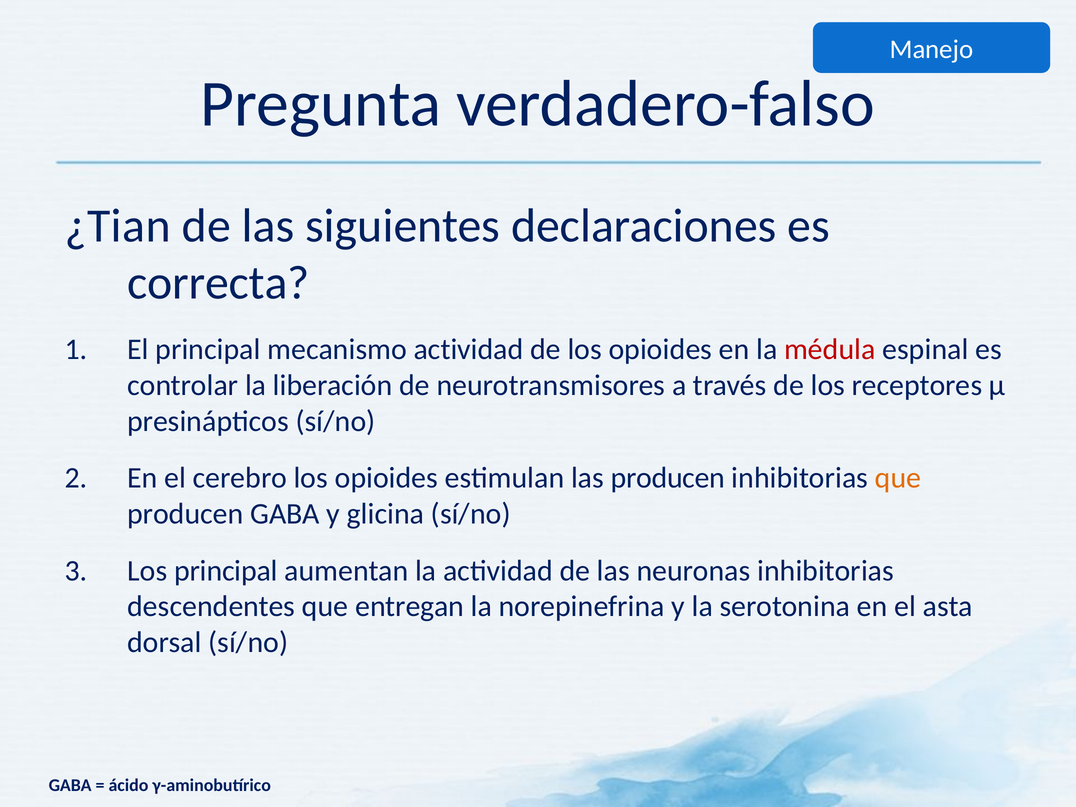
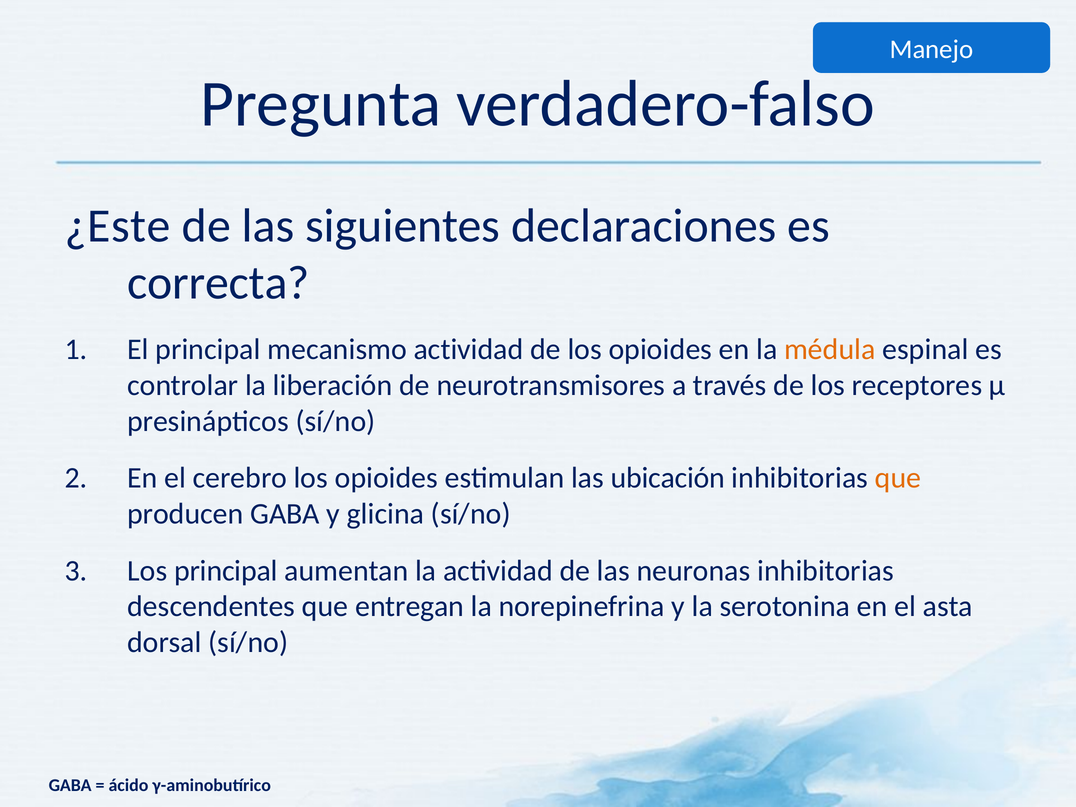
¿Tian: ¿Tian -> ¿Este (118, 226)
médula colour: red -> orange (830, 349)
las producen: producen -> ubicación (668, 478)
